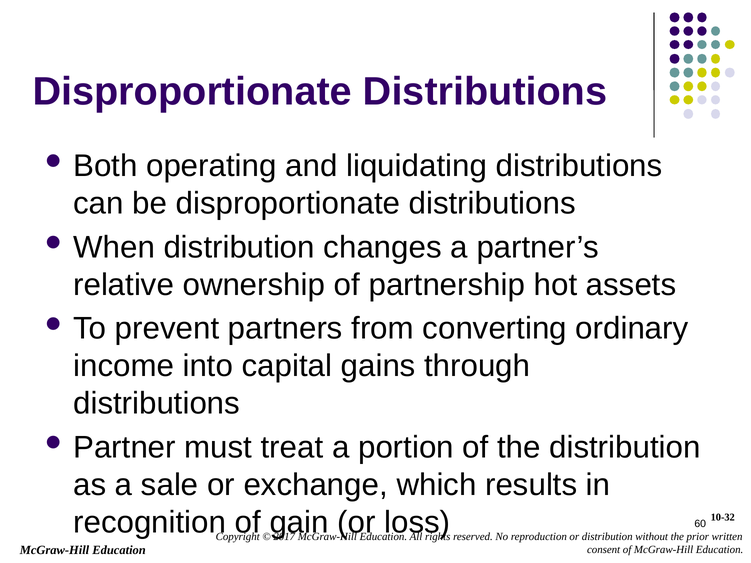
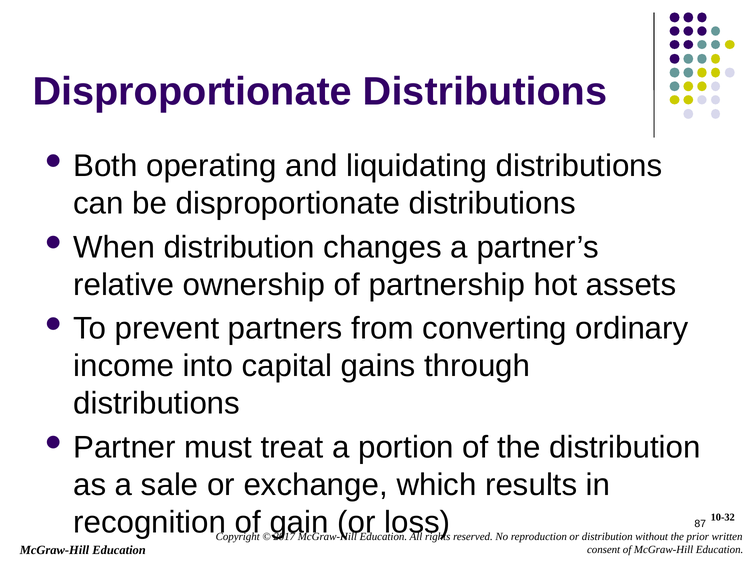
60: 60 -> 87 (700, 524)
